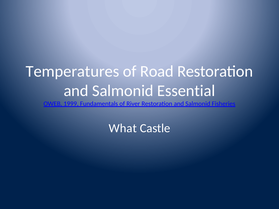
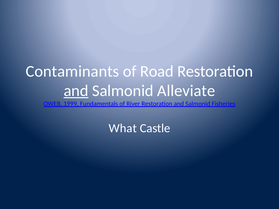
Temperatures: Temperatures -> Contaminants (72, 71)
and underline: none -> present (76, 91)
Essential: Essential -> Alleviate (186, 91)
